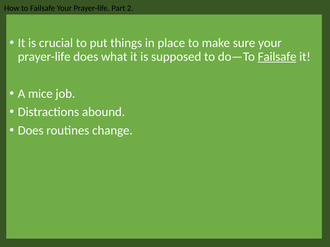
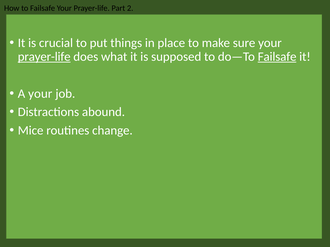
prayer-life underline: none -> present (44, 57)
A mice: mice -> your (40, 94)
Does: Does -> Mice (31, 131)
